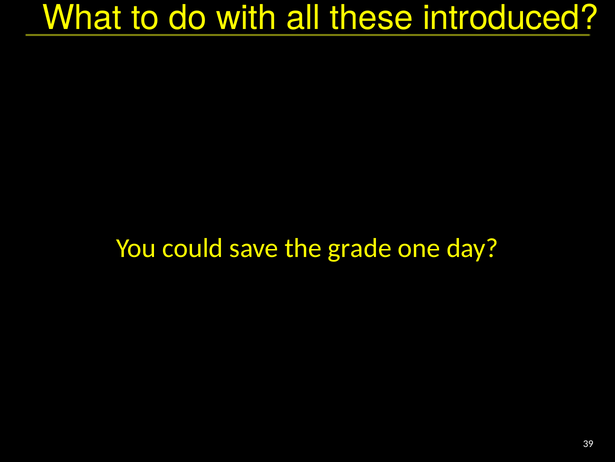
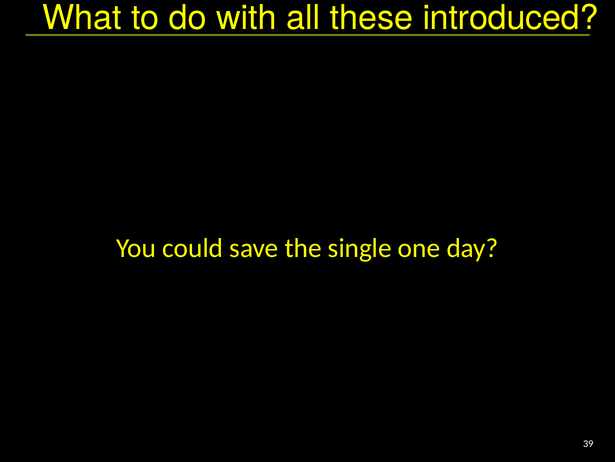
grade: grade -> single (360, 248)
